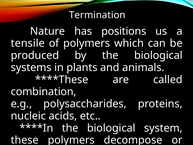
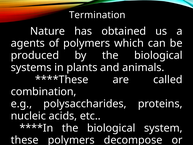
positions: positions -> obtained (124, 31)
tensile: tensile -> agents (28, 43)
